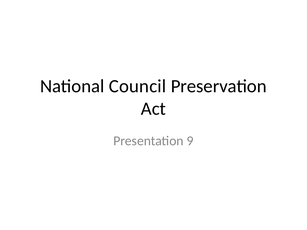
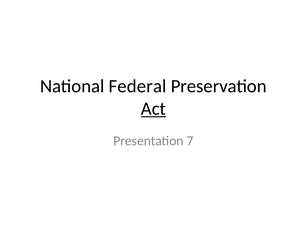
Council: Council -> Federal (138, 86)
Act underline: none -> present (153, 109)
9: 9 -> 7 (190, 141)
